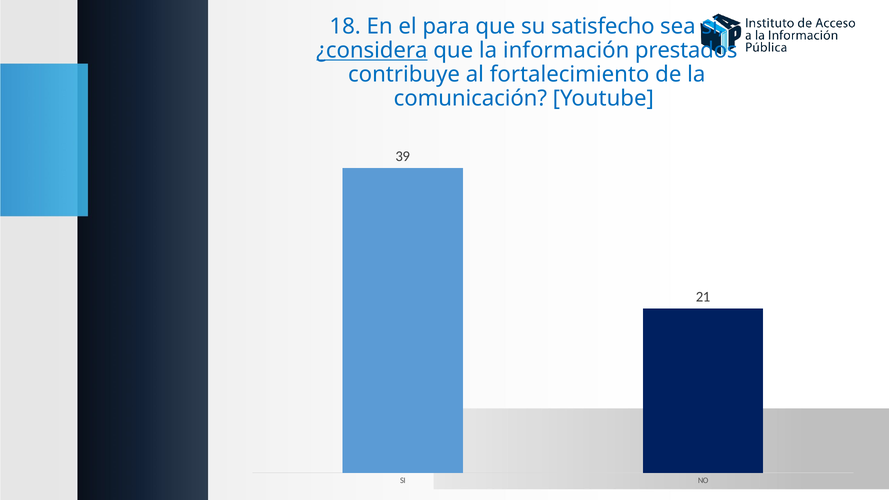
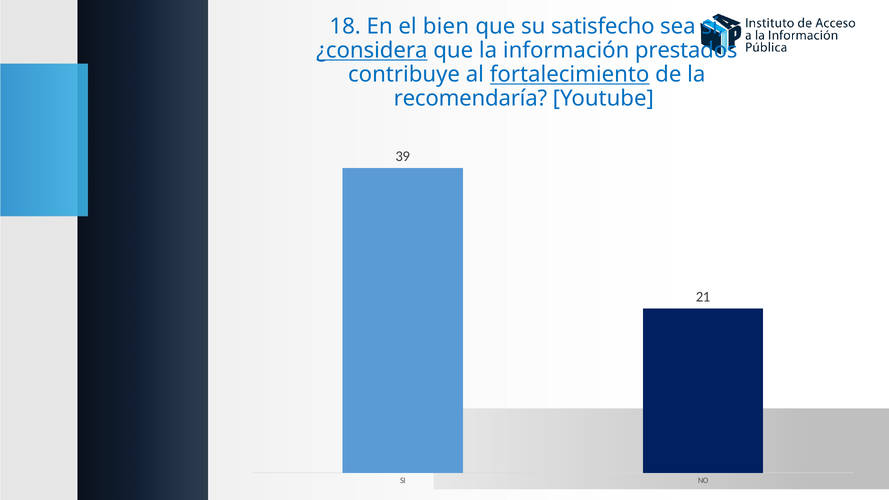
para: para -> bien (446, 26)
fortalecimiento underline: none -> present (570, 74)
comunicación: comunicación -> recomendaría (470, 98)
